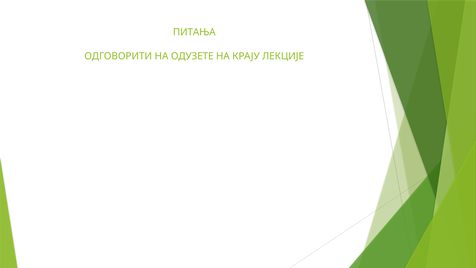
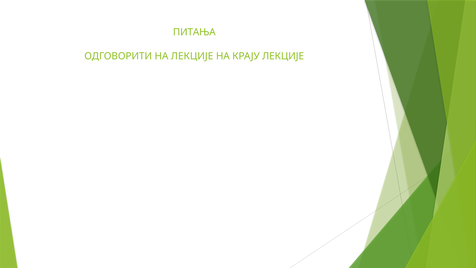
НА ОДУЗЕТЕ: ОДУЗЕТЕ -> ЛЕКЦИЈЕ (192, 56)
